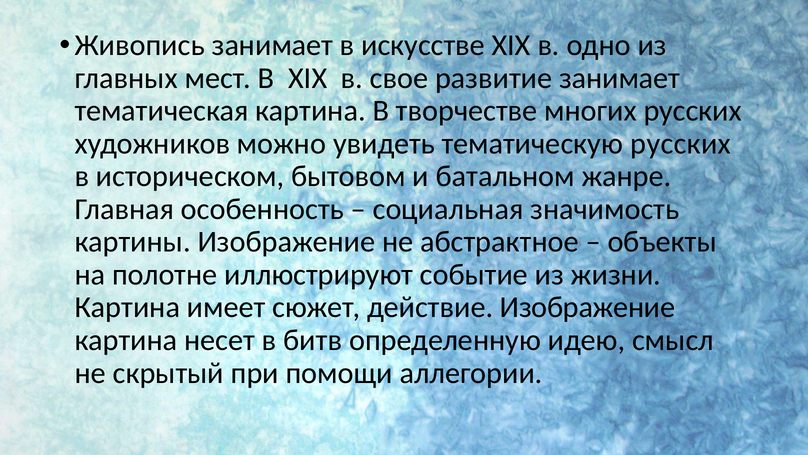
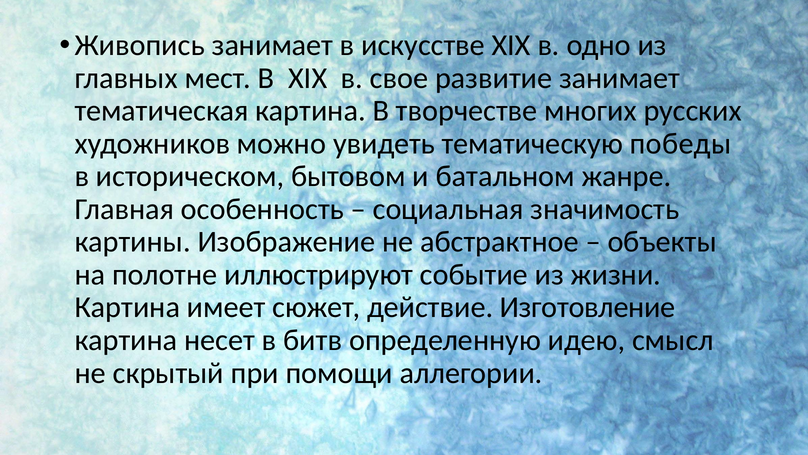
тематическую русских: русских -> победы (681, 143)
действие Изображение: Изображение -> Изготовление (587, 307)
